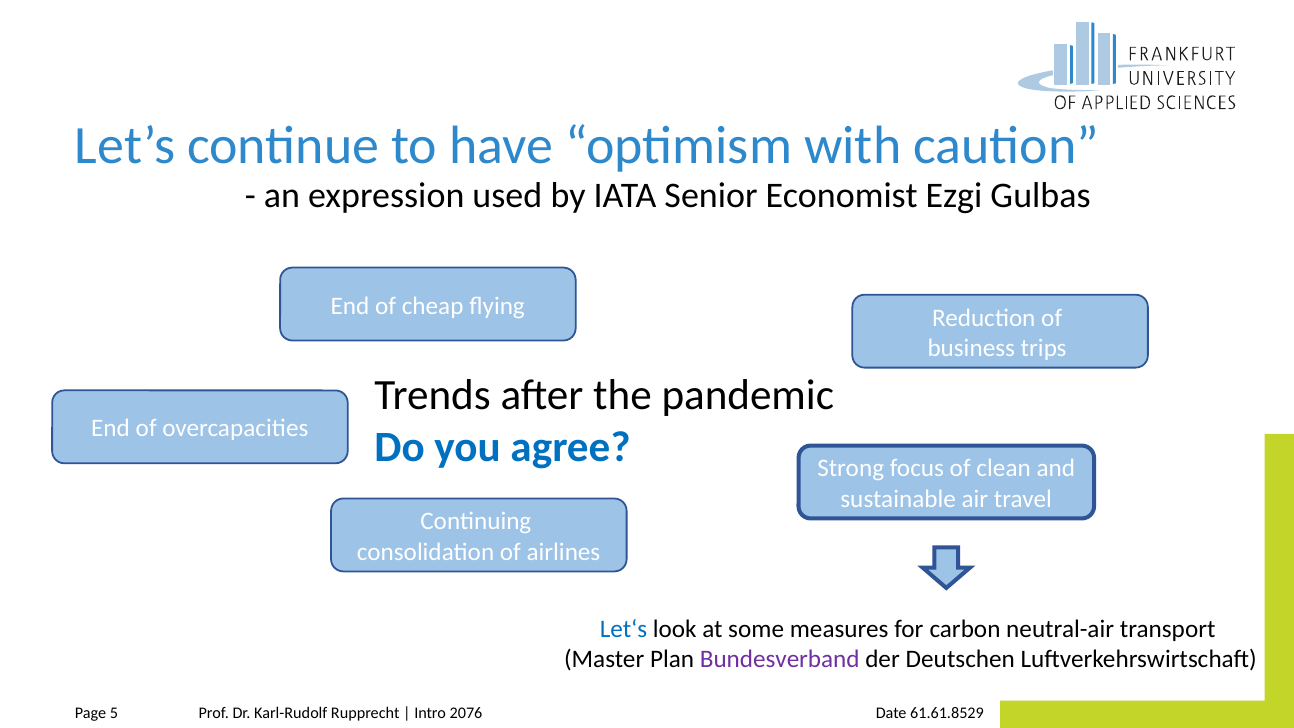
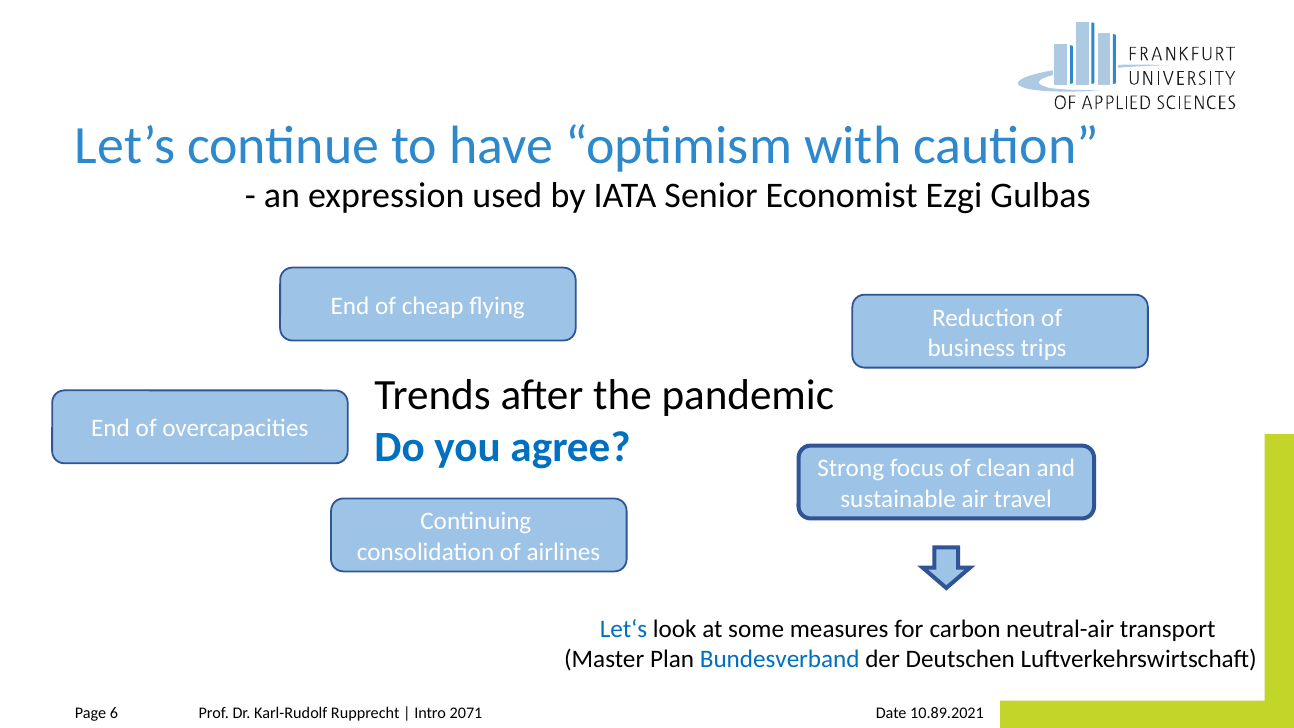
Bundesverband colour: purple -> blue (780, 659)
5: 5 -> 6 (114, 713)
2076: 2076 -> 2071 (466, 713)
61.61.8529: 61.61.8529 -> 10.89.2021 (947, 713)
